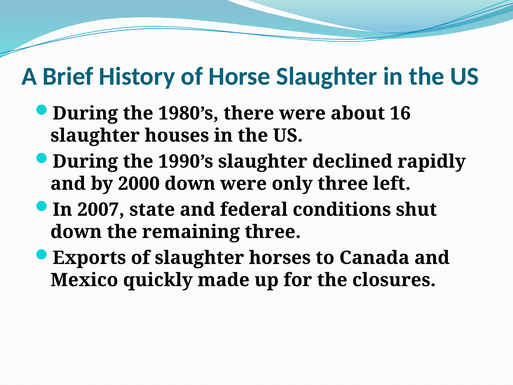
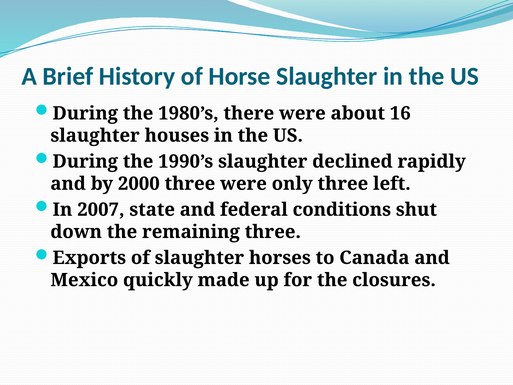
2000 down: down -> three (190, 184)
